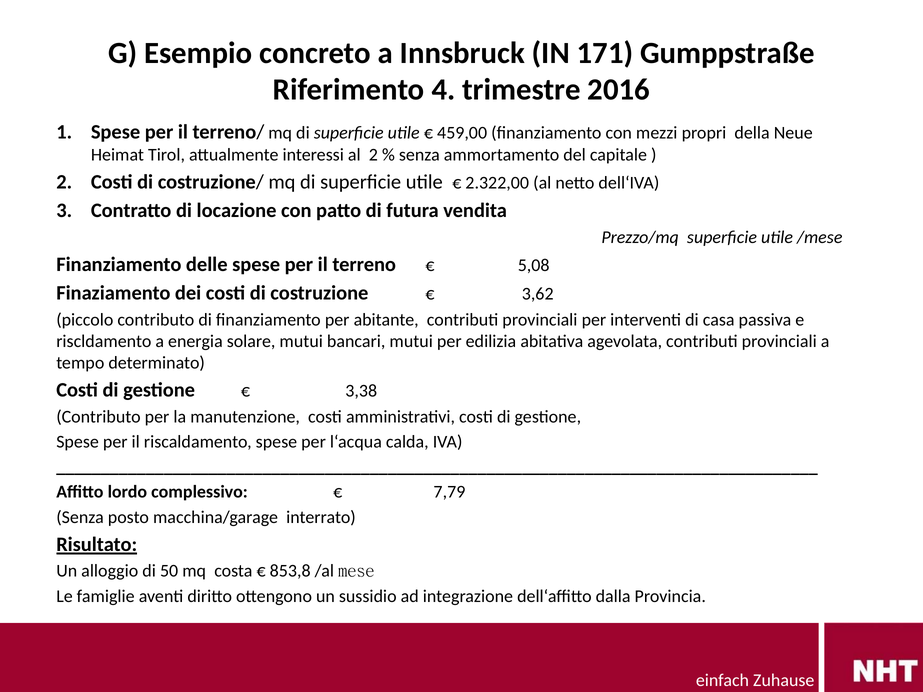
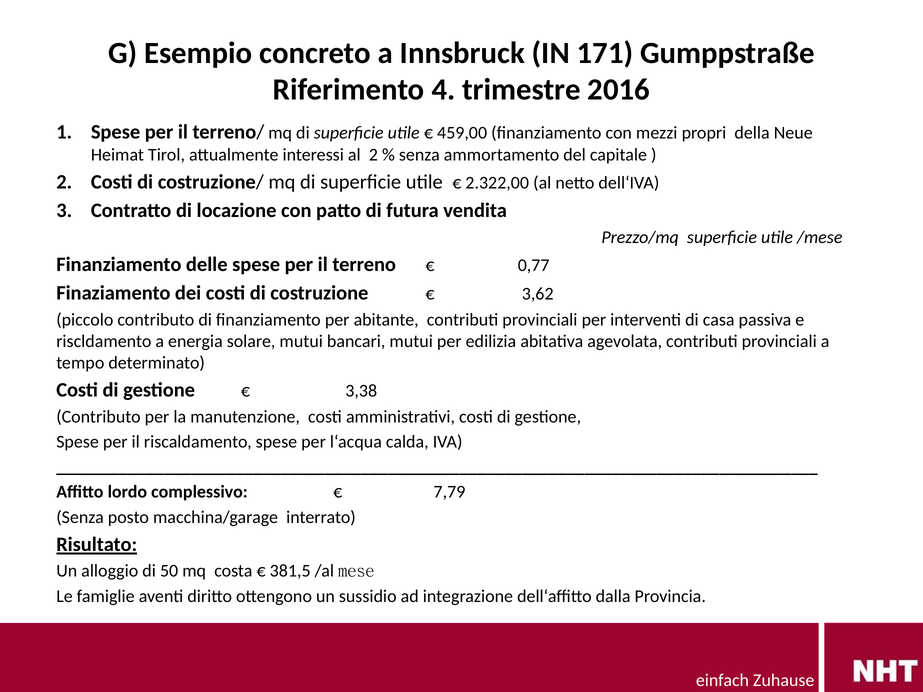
5,08: 5,08 -> 0,77 (534, 265)
853,8: 853,8 -> 381,5 (290, 571)
